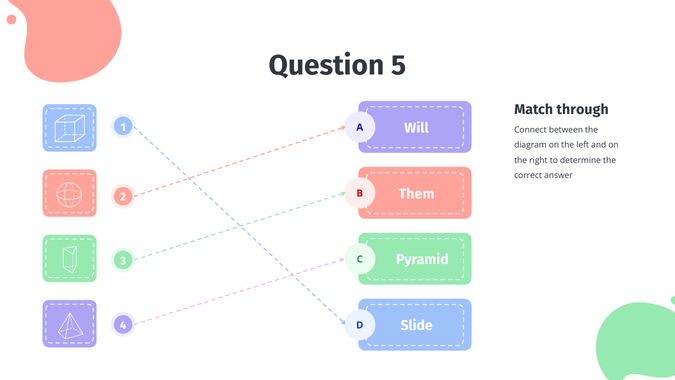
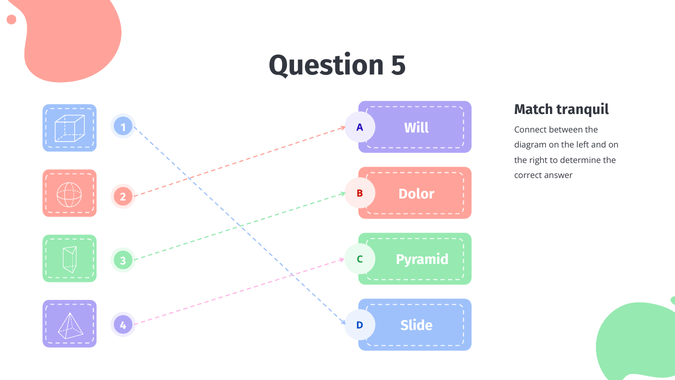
through: through -> tranquil (583, 110)
Them: Them -> Dolor (417, 194)
